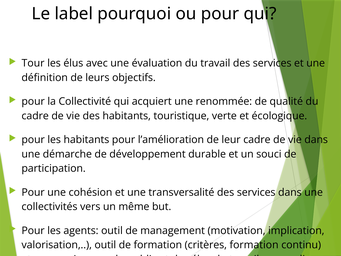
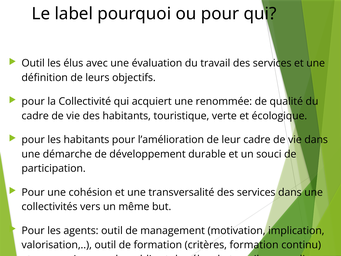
Tour: Tour -> Outil (33, 63)
